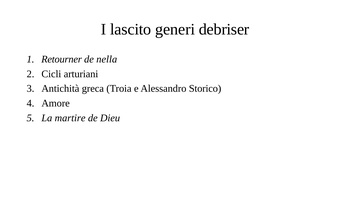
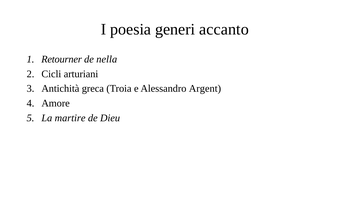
lascito: lascito -> poesia (131, 29)
debriser: debriser -> accanto (224, 29)
Storico: Storico -> Argent (205, 89)
